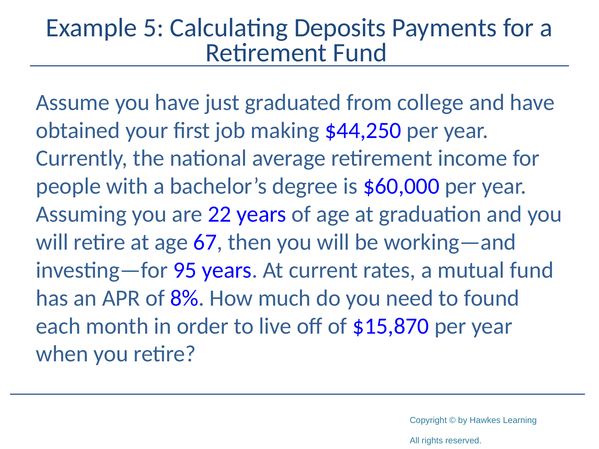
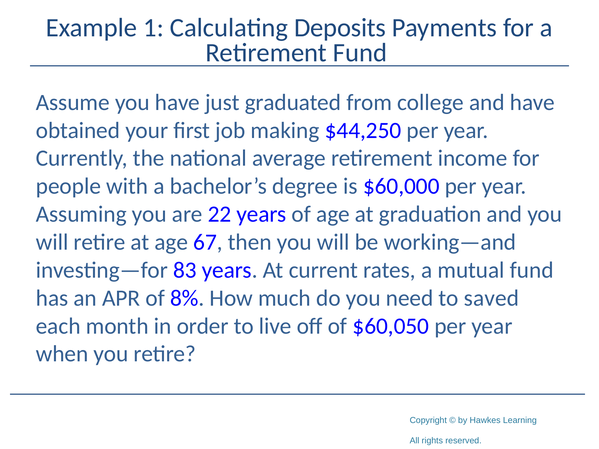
5: 5 -> 1 (154, 28)
95: 95 -> 83 (185, 270)
found: found -> saved (491, 298)
$15,870: $15,870 -> $60,050 (391, 326)
